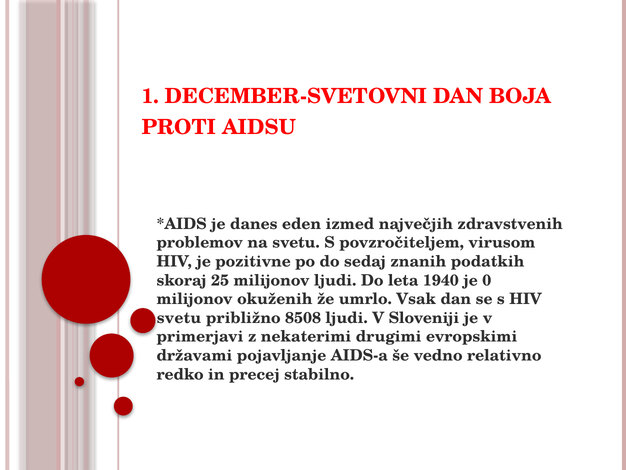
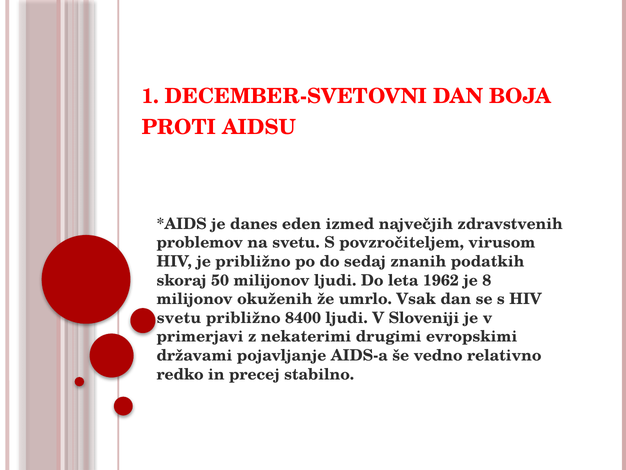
je pozitivne: pozitivne -> približno (253, 261)
25: 25 -> 50 (220, 280)
1940: 1940 -> 1962 (441, 280)
0: 0 -> 8 (487, 280)
8508: 8508 -> 8400 (303, 318)
